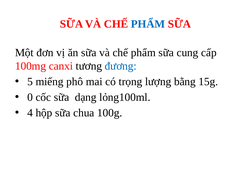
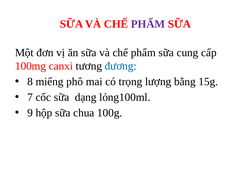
PHẨM colour: blue -> purple (148, 24)
5: 5 -> 8 (30, 82)
0: 0 -> 7 (30, 97)
4: 4 -> 9 (30, 113)
